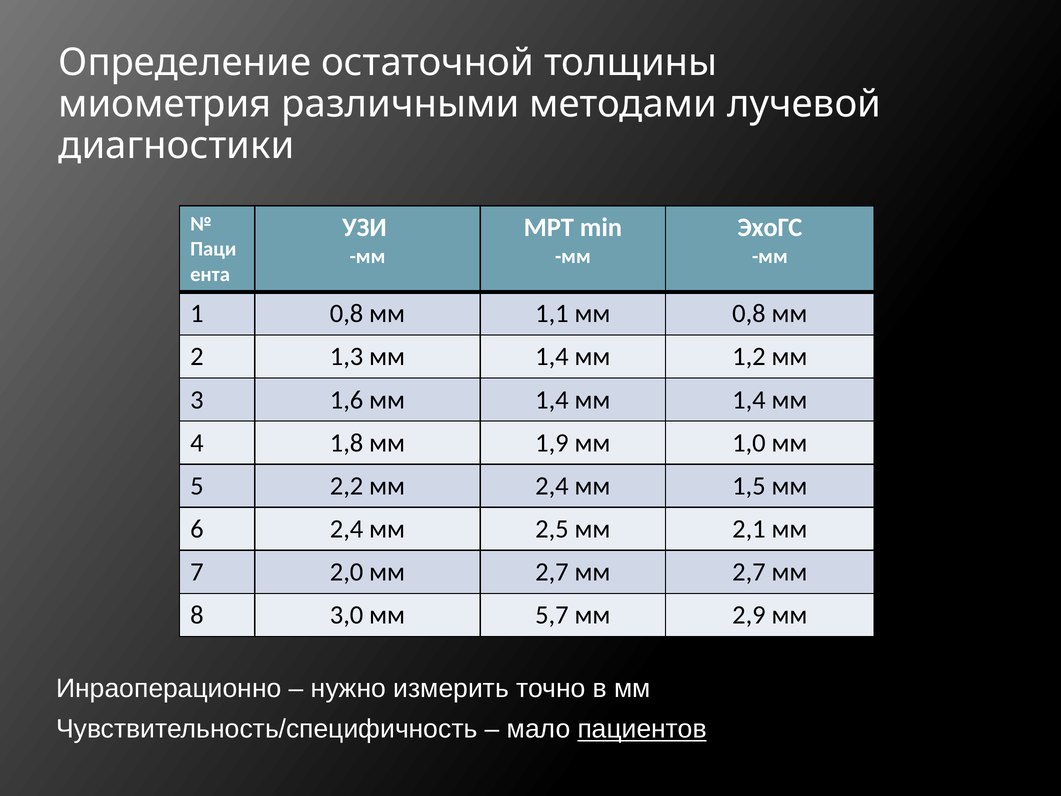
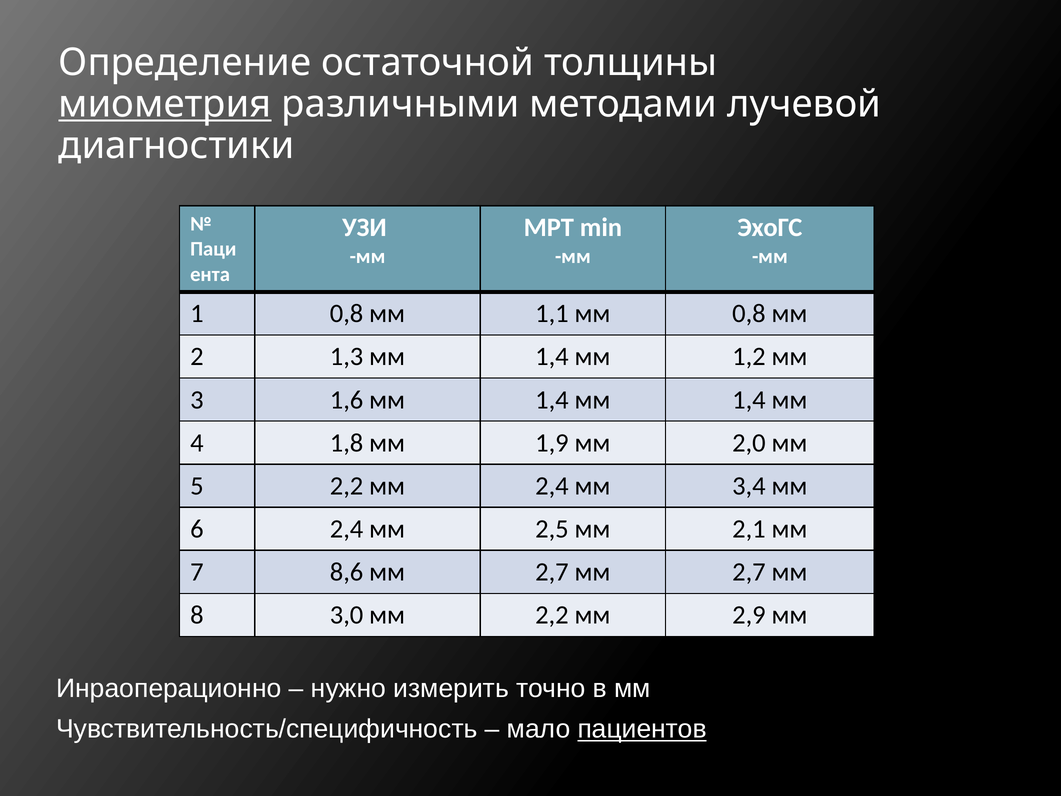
миометрия underline: none -> present (165, 104)
1,0: 1,0 -> 2,0 (749, 443)
1,5: 1,5 -> 3,4 (749, 486)
2,0: 2,0 -> 8,6 (347, 572)
мм 5,7: 5,7 -> 2,2 (552, 615)
